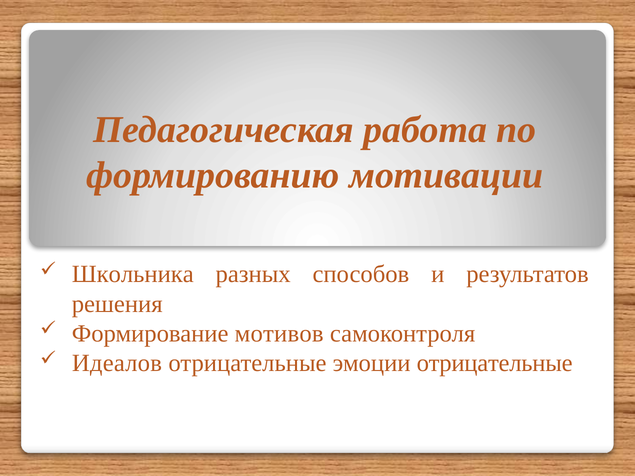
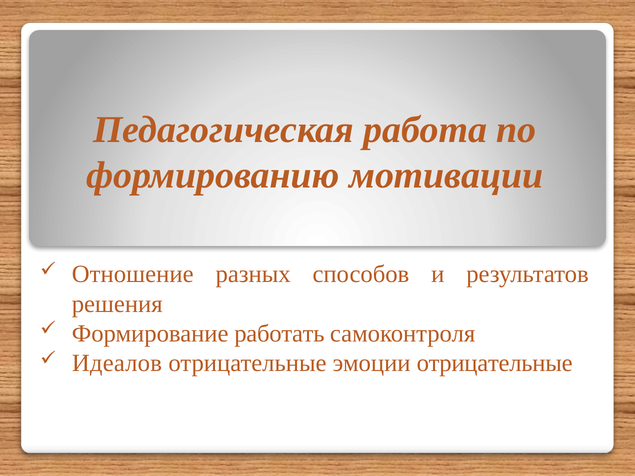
Школьника: Школьника -> Отношение (133, 274)
мотивов: мотивов -> работать (279, 334)
